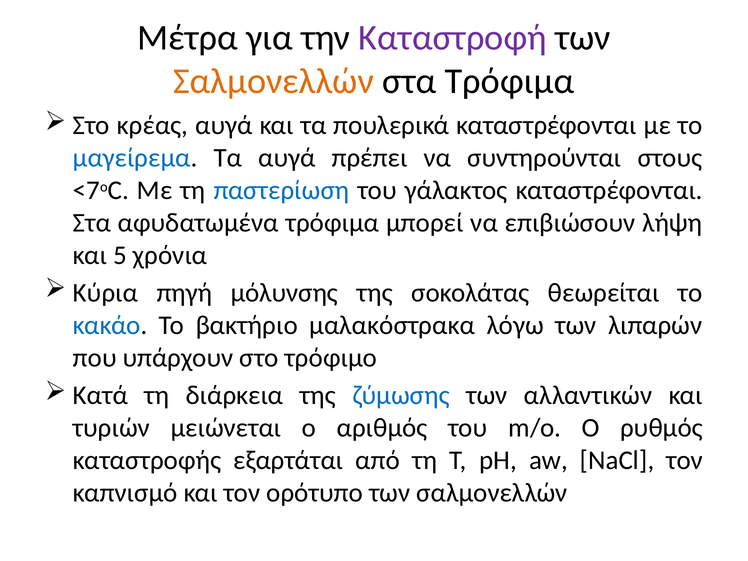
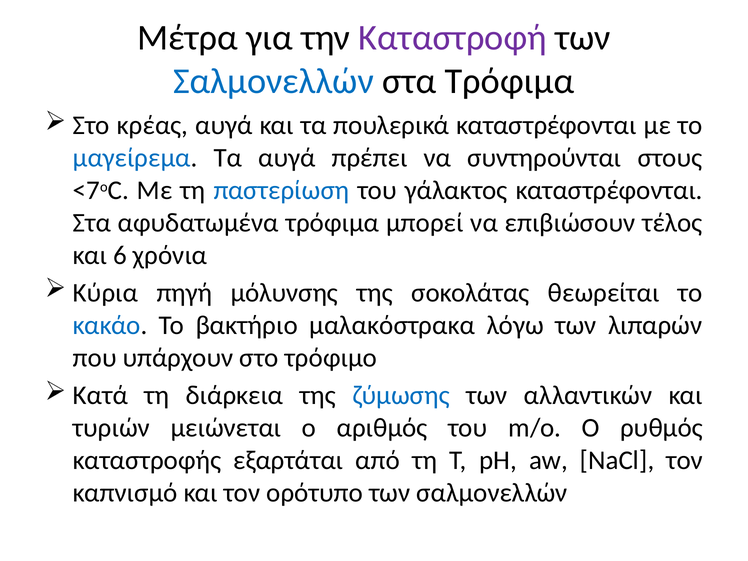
Σαλμονελλών colour: orange -> blue (274, 81)
λήψη: λήψη -> τέλος (672, 223)
5: 5 -> 6 (120, 255)
